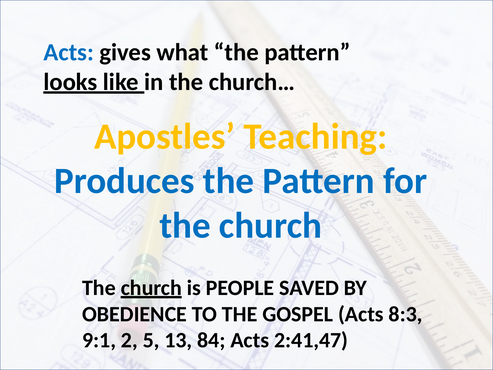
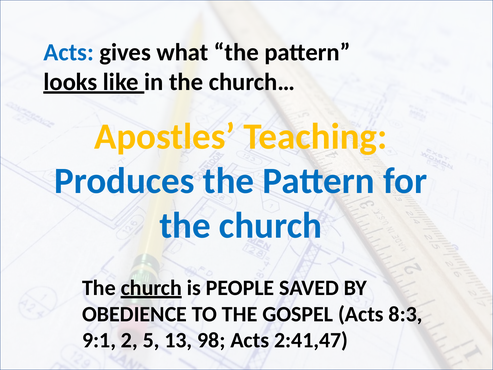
84: 84 -> 98 (211, 340)
